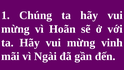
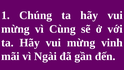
Hoãn: Hoãn -> Cùng (62, 29)
